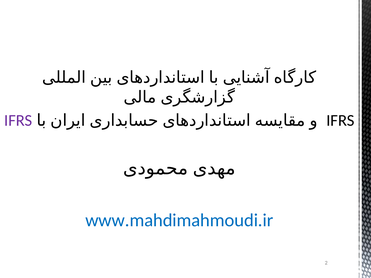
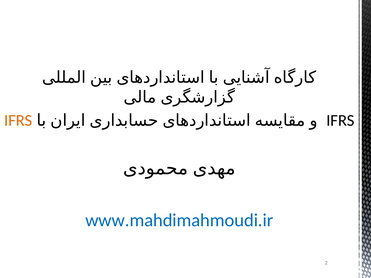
IFRS colour: purple -> orange (18, 120)
